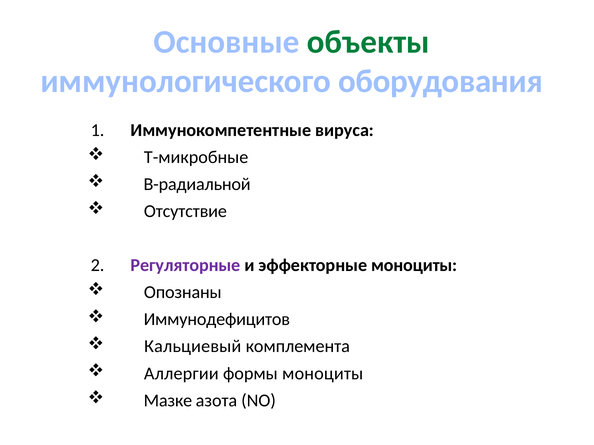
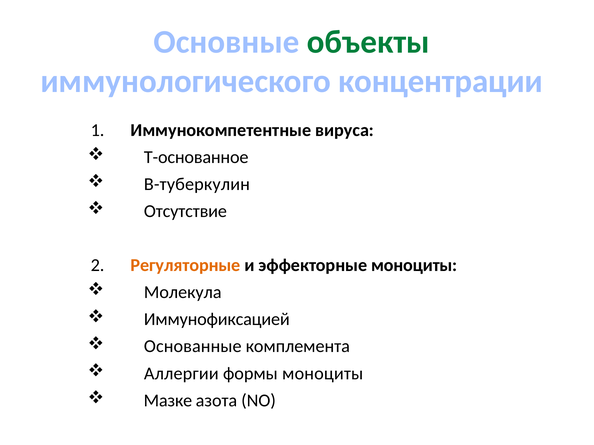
оборудования: оборудования -> концентрации (441, 82)
Т-микробные: Т-микробные -> Т-основанное (196, 157)
В-радиальной: В-радиальной -> В-туберкулин (197, 184)
Регуляторные colour: purple -> orange (186, 266)
Опознаны: Опознаны -> Молекула (183, 293)
Иммунодефицитов: Иммунодефицитов -> Иммунофиксацией (217, 320)
Кальциевый: Кальциевый -> Основанные (193, 347)
